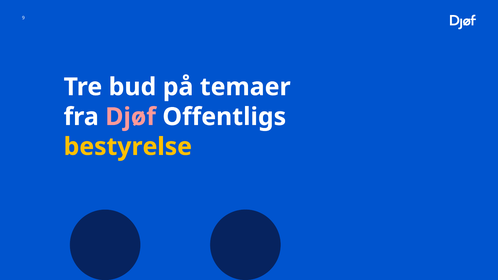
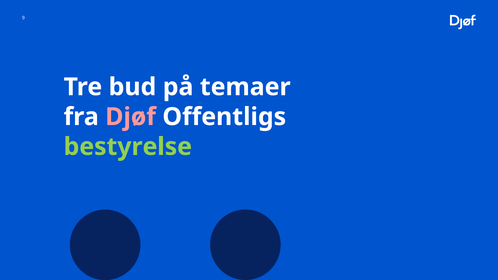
bestyrelse colour: yellow -> light green (128, 147)
